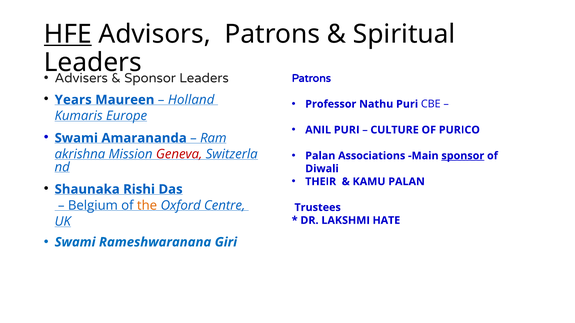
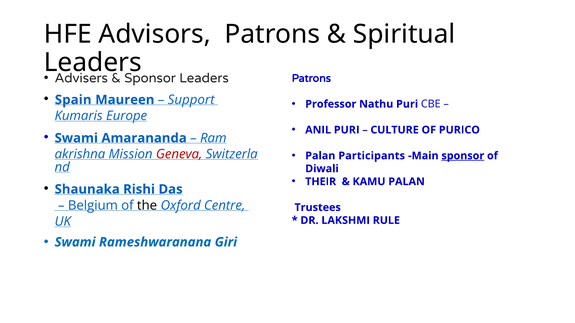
HFE underline: present -> none (68, 34)
Years: Years -> Spain (73, 100)
Holland: Holland -> Support (191, 100)
Associations: Associations -> Participants (372, 156)
the colour: orange -> black (147, 206)
HATE: HATE -> RULE (386, 221)
